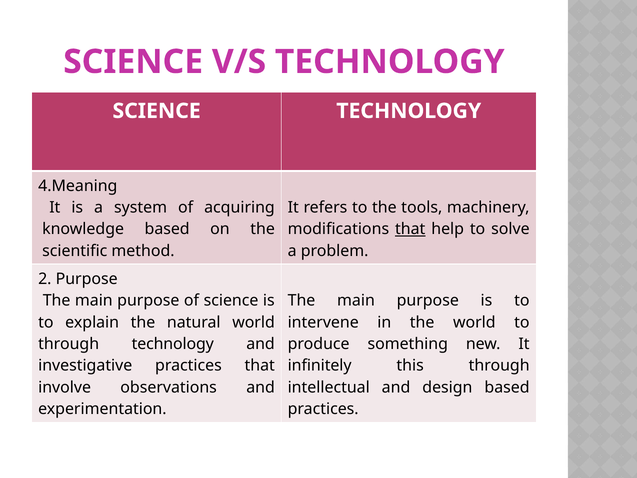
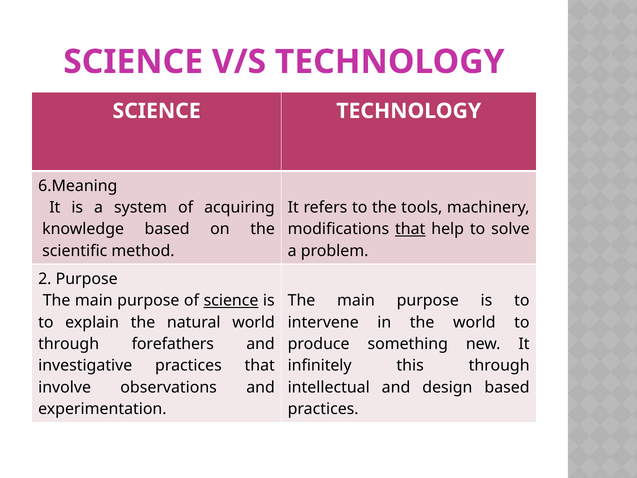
4.Meaning: 4.Meaning -> 6.Meaning (78, 186)
science underline: none -> present (231, 301)
through technology: technology -> forefathers (173, 344)
